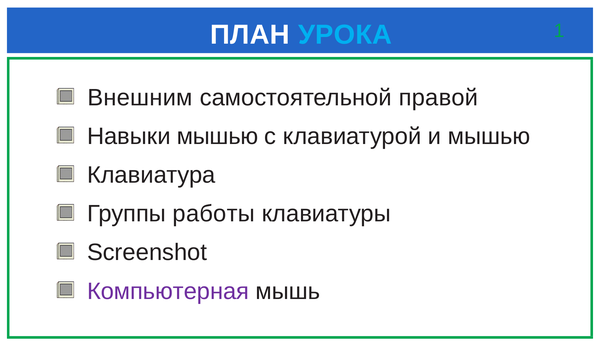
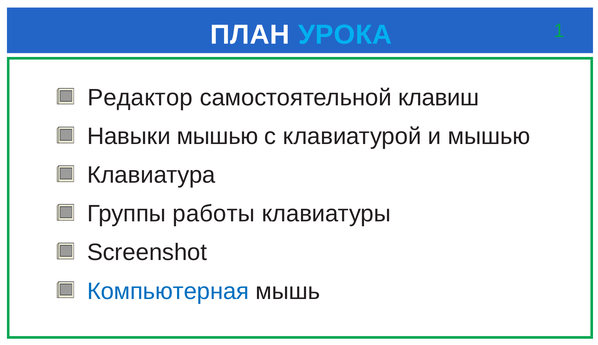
Внешним: Внешним -> Редактор (140, 98)
правой: правой -> клавиш (439, 98)
Компьютерная colour: purple -> blue (168, 291)
